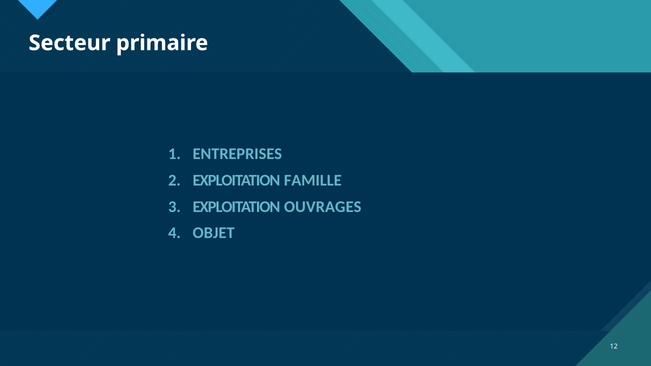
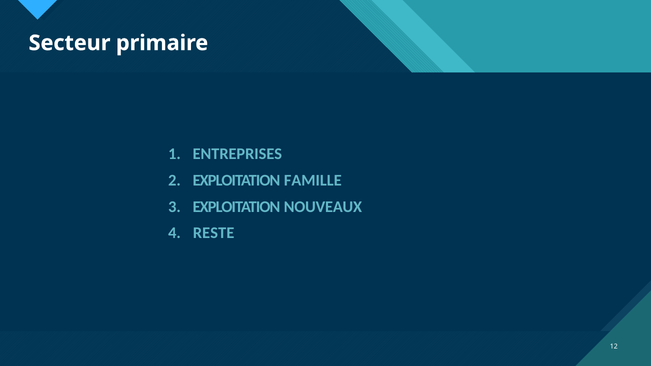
OUVRAGES: OUVRAGES -> NOUVEAUX (323, 207)
OBJET: OBJET -> RESTE (214, 233)
